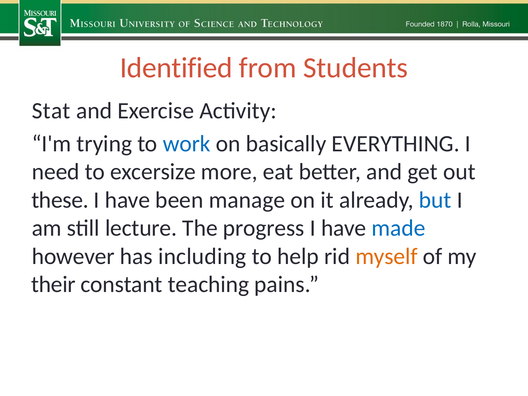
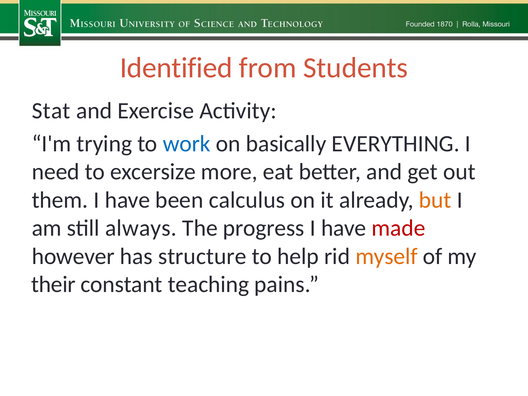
these: these -> them (60, 200)
manage: manage -> calculus (247, 200)
but colour: blue -> orange (435, 200)
lecture: lecture -> always (141, 228)
made colour: blue -> red (399, 228)
including: including -> structure (202, 256)
